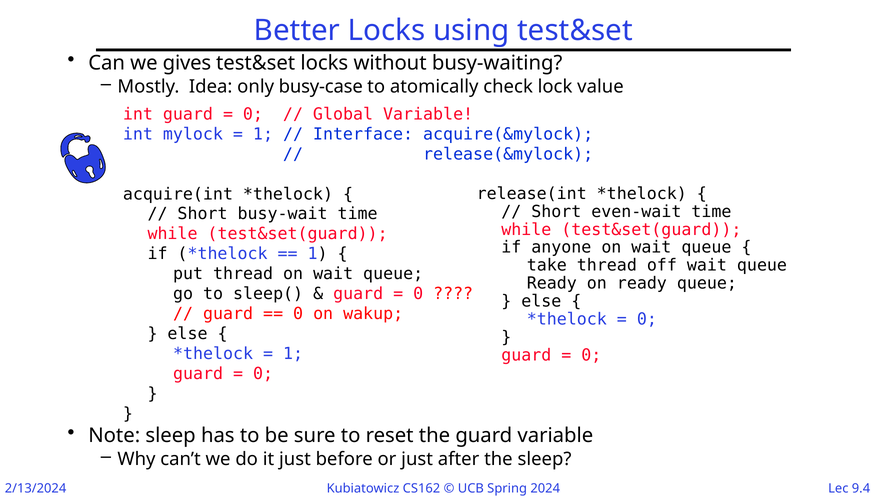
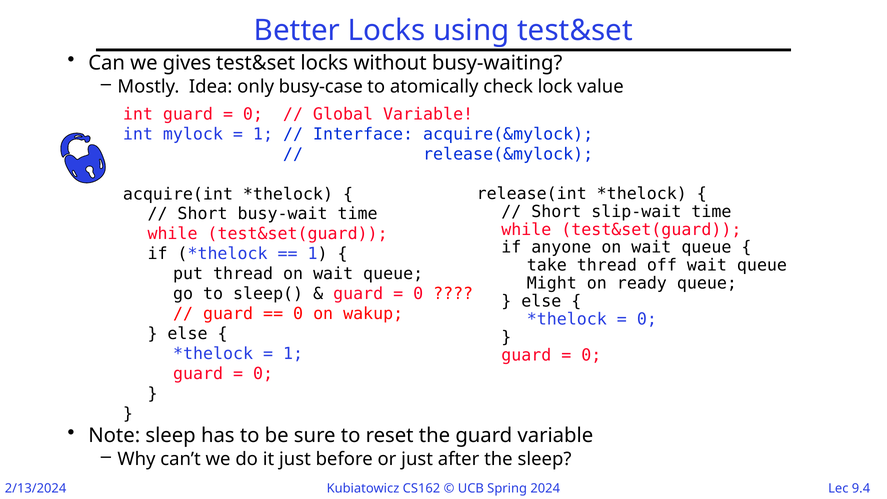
even-wait: even-wait -> slip-wait (636, 212)
Ready: Ready -> Might (552, 283)
